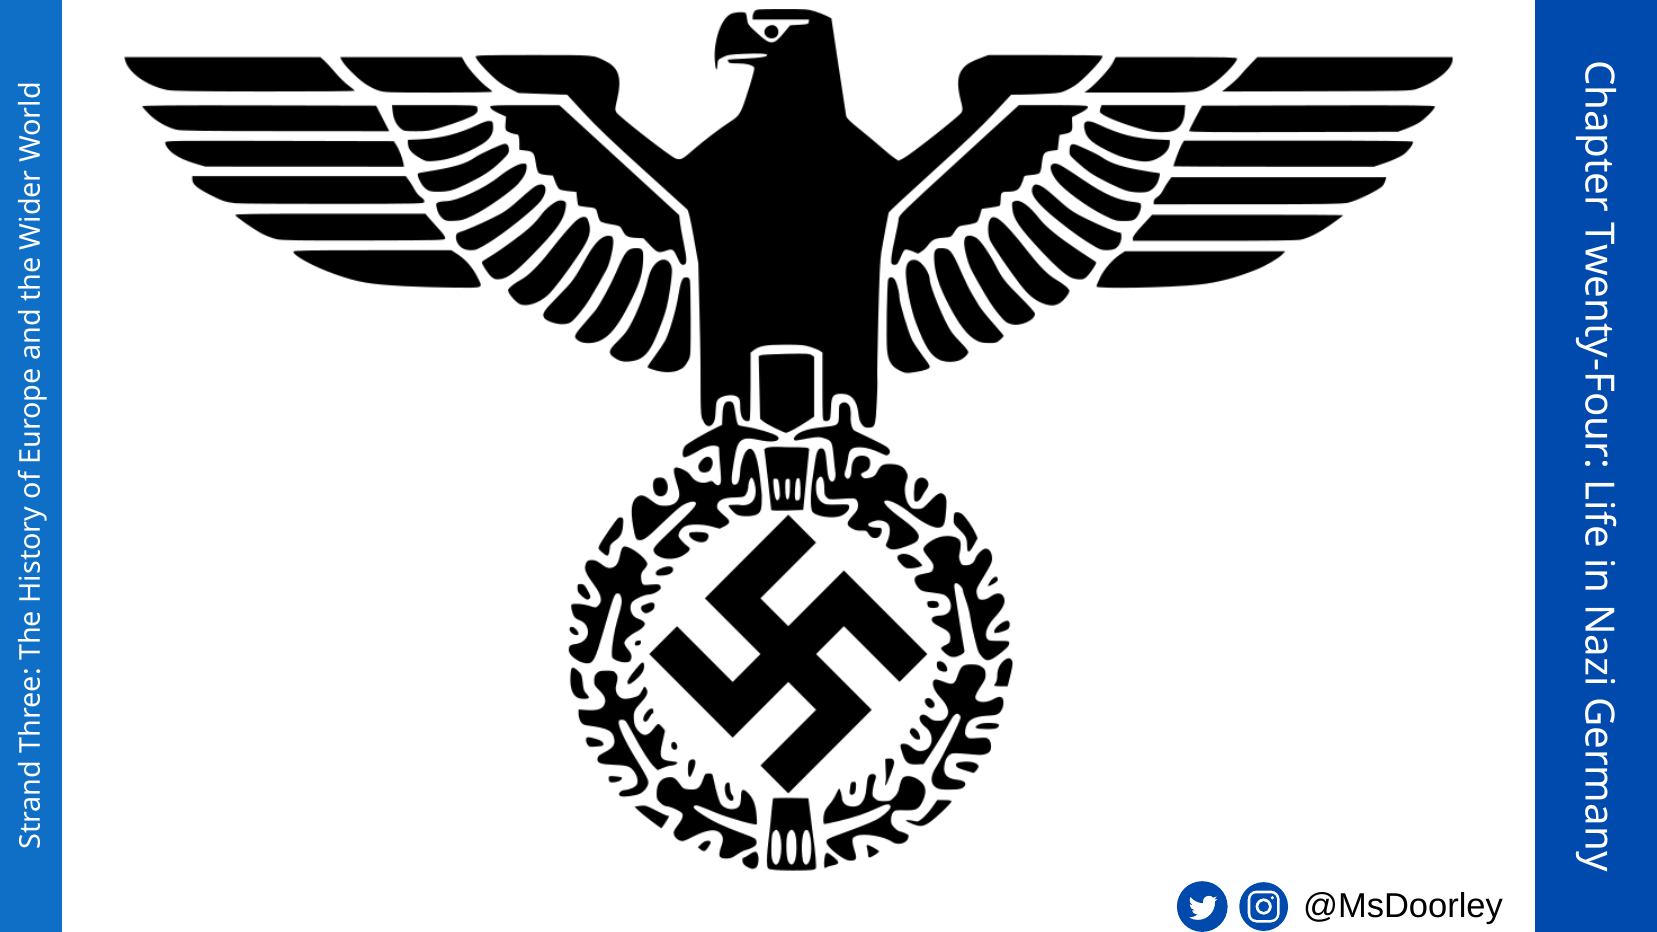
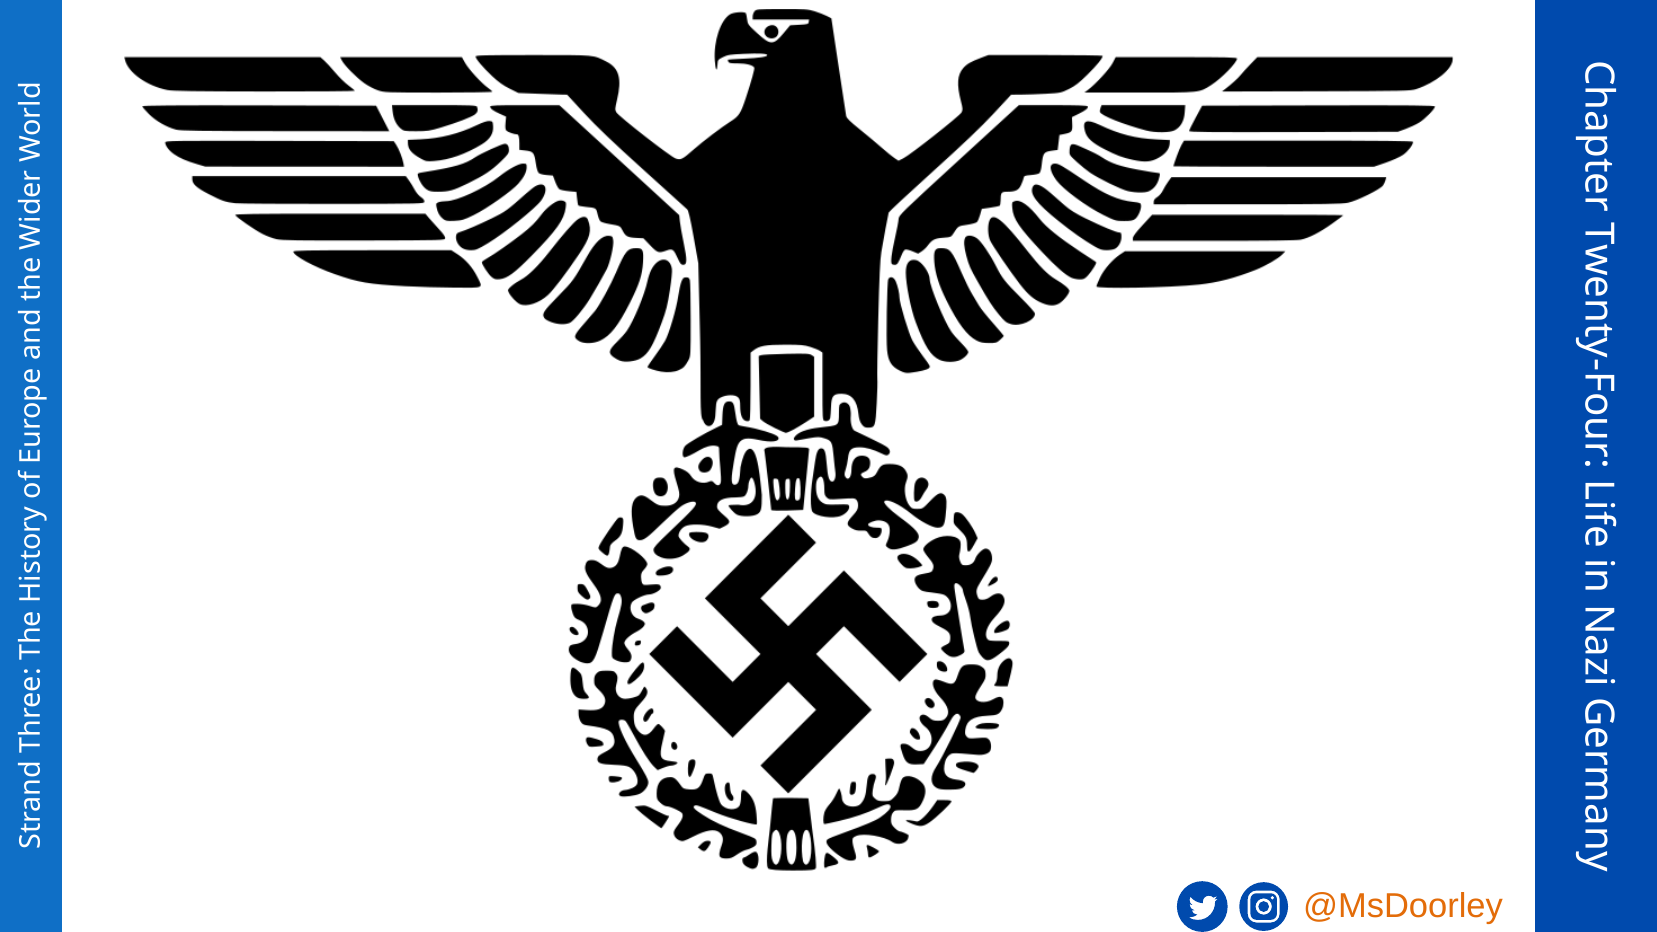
@MsDoorley colour: black -> orange (1403, 906)
